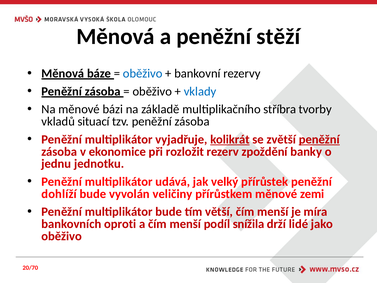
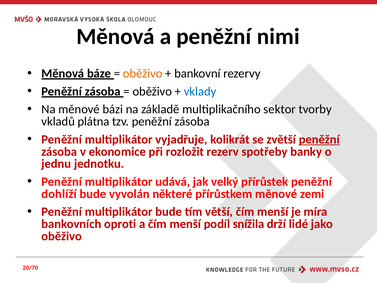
stěží: stěží -> nimi (278, 36)
oběživo colour: blue -> orange (143, 73)
stříbra: stříbra -> sektor (280, 109)
situací: situací -> plátna (94, 121)
kolikrát underline: present -> none (230, 139)
zpoždění: zpoždění -> spotřeby (265, 151)
veličiny: veličiny -> některé (173, 194)
